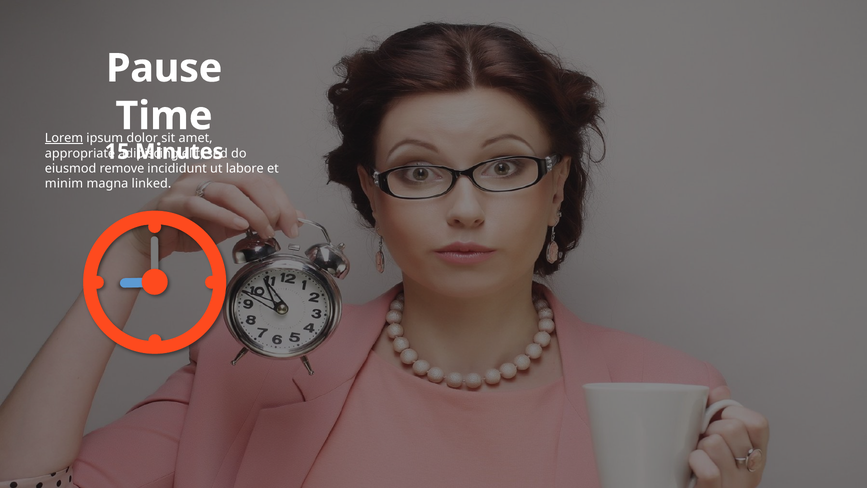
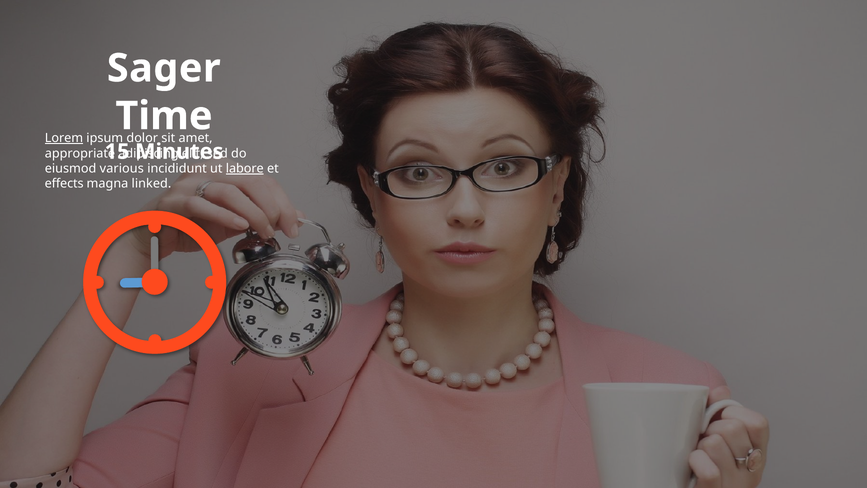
Pause: Pause -> Sager (164, 68)
remove: remove -> various (122, 168)
labore underline: none -> present (245, 168)
minim: minim -> effects (64, 184)
